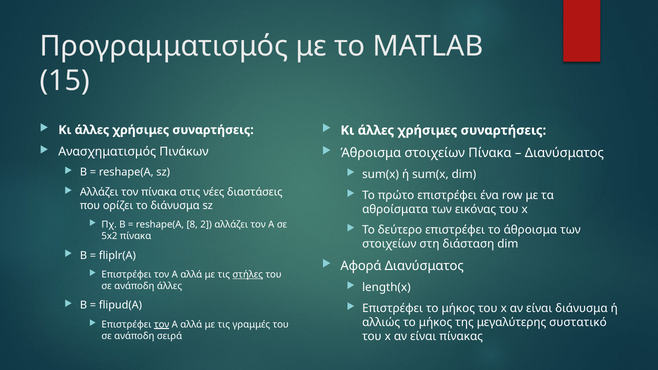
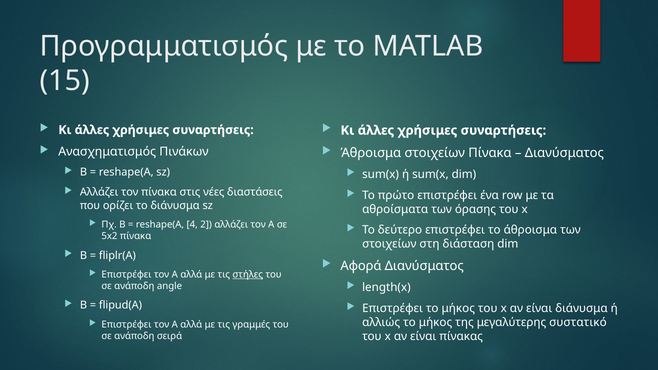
εικόνας: εικόνας -> όρασης (475, 209)
8: 8 -> 4 (192, 225)
ανάποδη άλλες: άλλες -> angle (170, 286)
τον underline: present -> none (162, 324)
